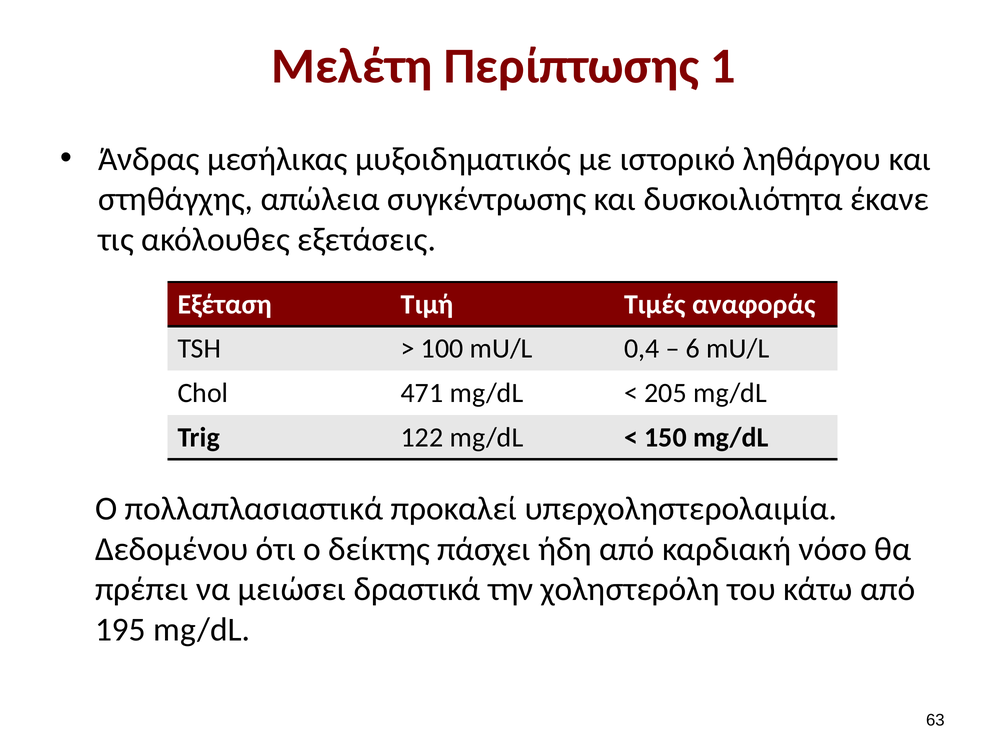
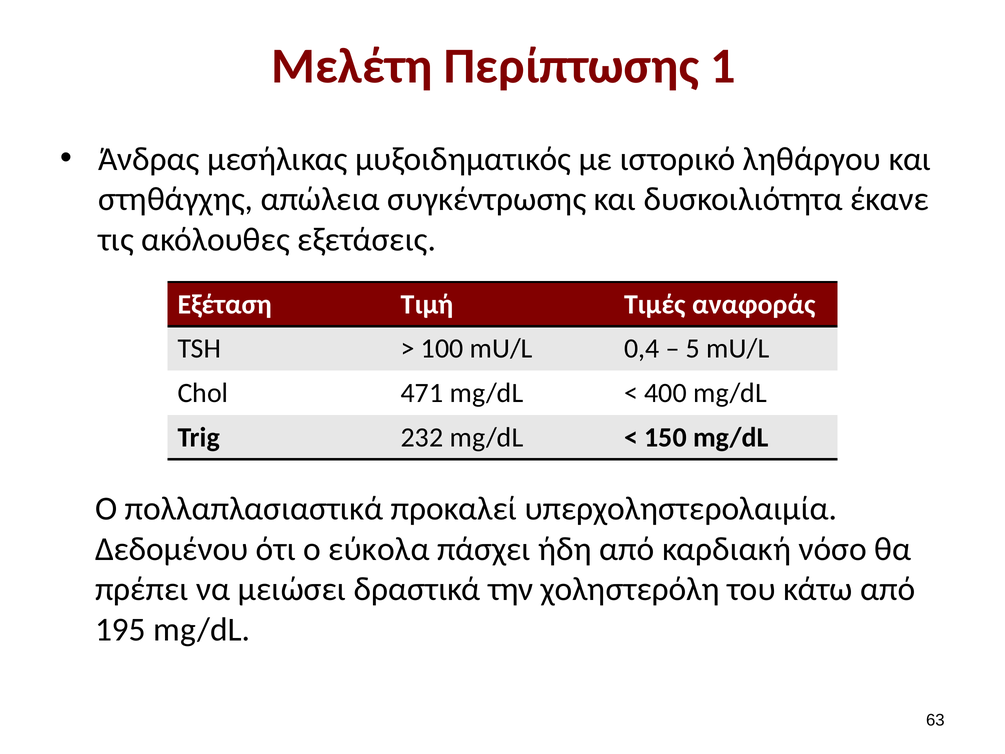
6: 6 -> 5 (693, 349)
205: 205 -> 400 (666, 393)
122: 122 -> 232 (422, 437)
δείκτης: δείκτης -> εύκολα (379, 549)
